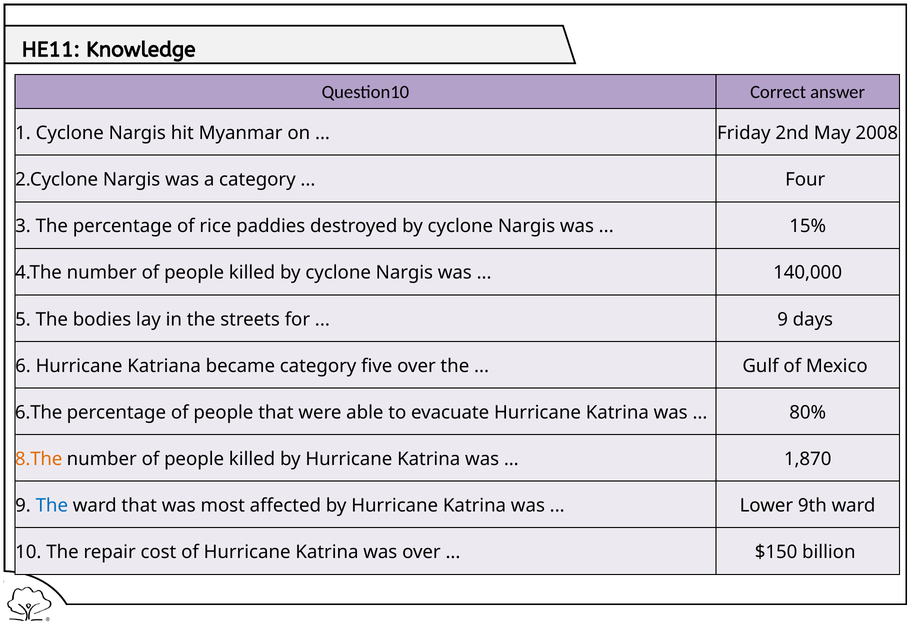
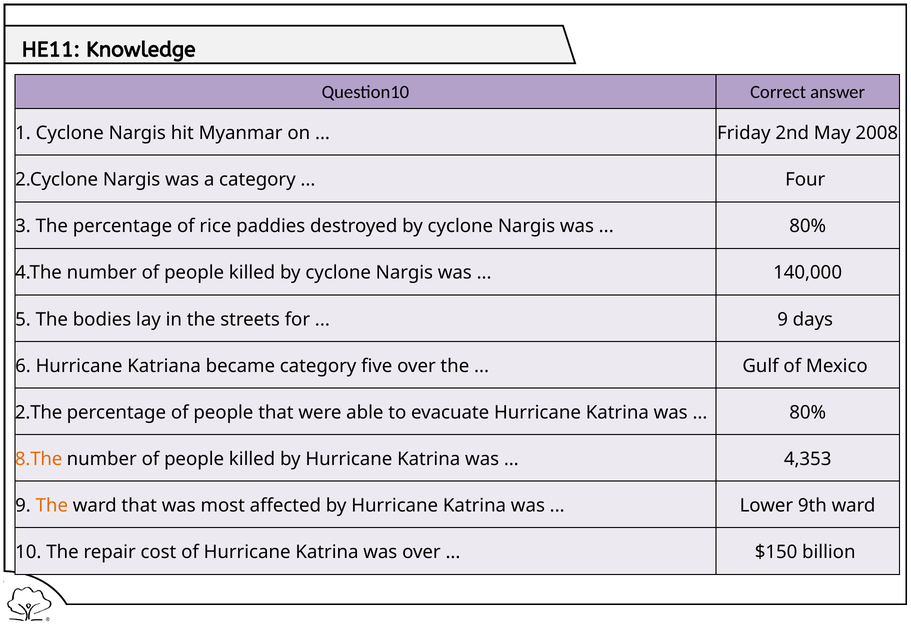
15%: 15% -> 80% (808, 227)
6.The: 6.The -> 2.The (39, 413)
1,870: 1,870 -> 4,353 (808, 460)
The colour: blue -> orange (52, 506)
